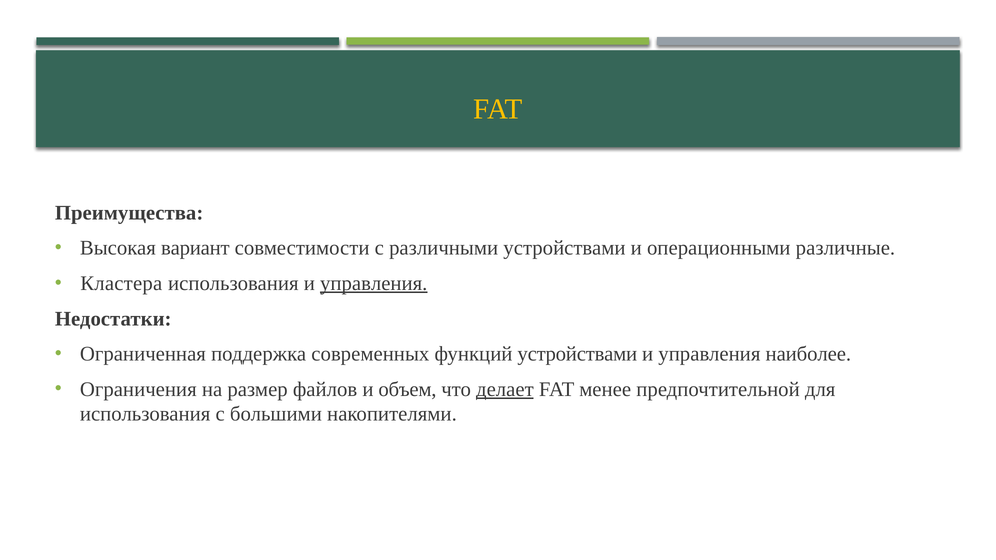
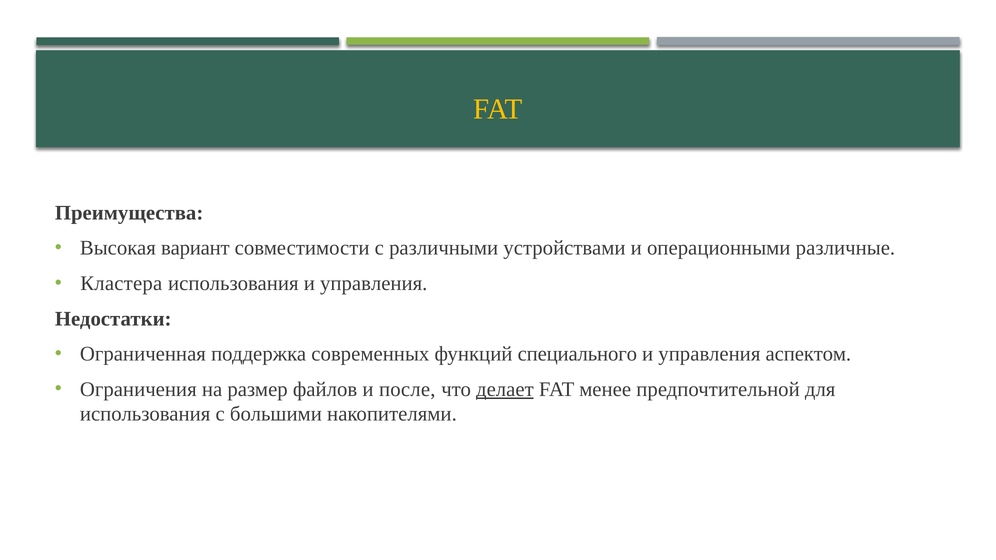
управления underline: present -> none (374, 284)
функций устройствами: устройствами -> специального (577, 354)
наиболее: наиболее -> аспектом (808, 354)
объем: объем -> после (407, 389)
